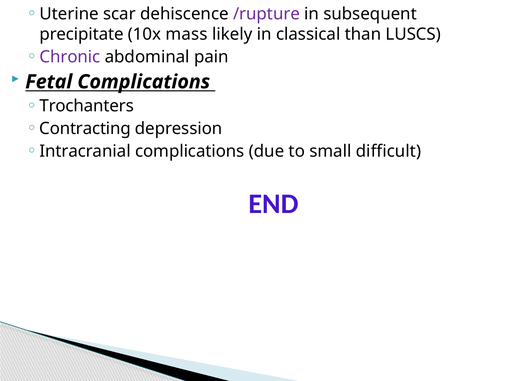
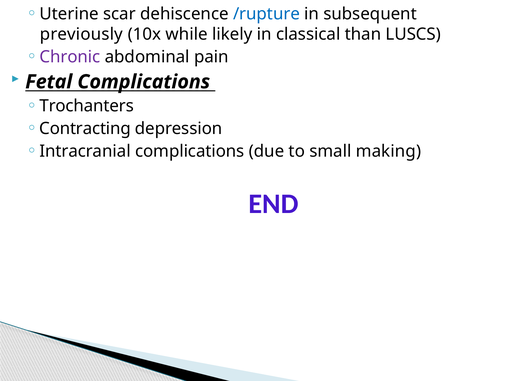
/rupture colour: purple -> blue (266, 14)
precipitate: precipitate -> previously (81, 34)
mass: mass -> while (187, 34)
difficult: difficult -> making (388, 151)
